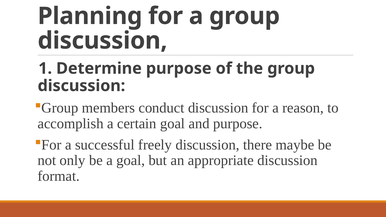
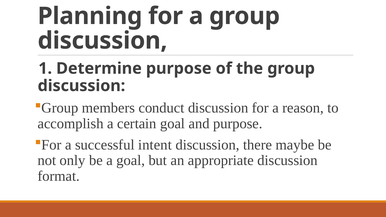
freely: freely -> intent (155, 145)
